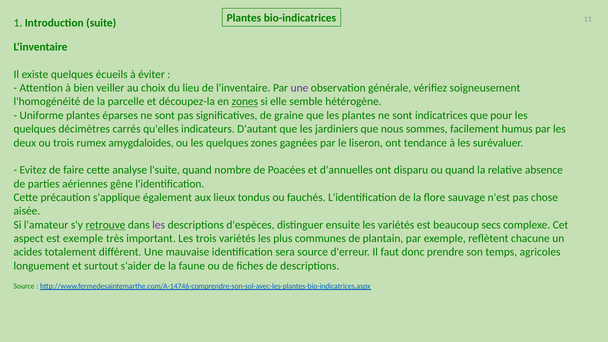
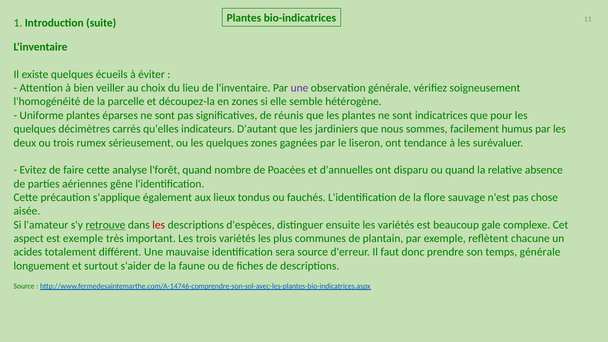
zones underline: present -> none (245, 102)
graine: graine -> réunis (289, 115)
amygdaloides: amygdaloides -> sérieusement (141, 143)
l'suite: l'suite -> l'forêt (165, 170)
les colour: purple -> red (159, 225)
secs: secs -> gale (491, 225)
temps agricoles: agricoles -> générale (540, 252)
